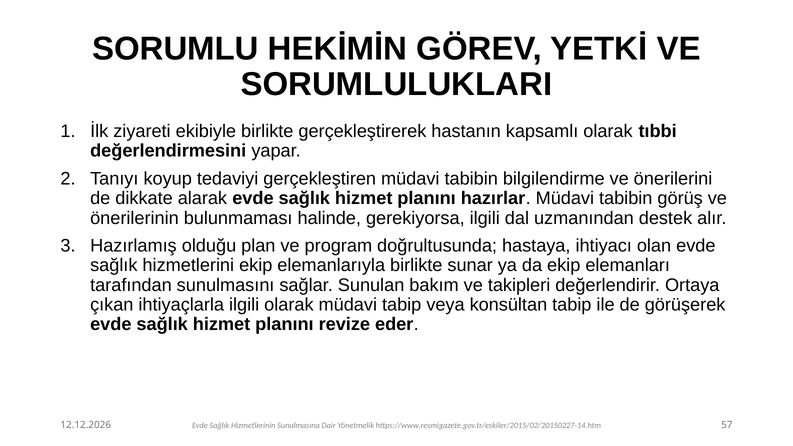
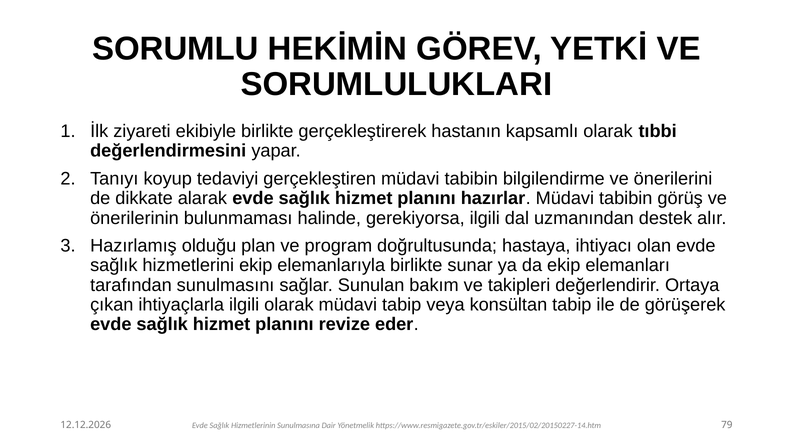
57: 57 -> 79 (727, 425)
